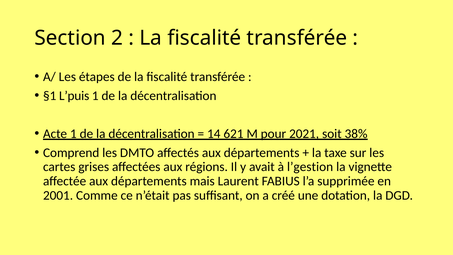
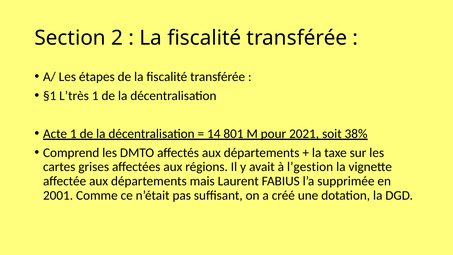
L’puis: L’puis -> L’très (74, 96)
621: 621 -> 801 (233, 134)
